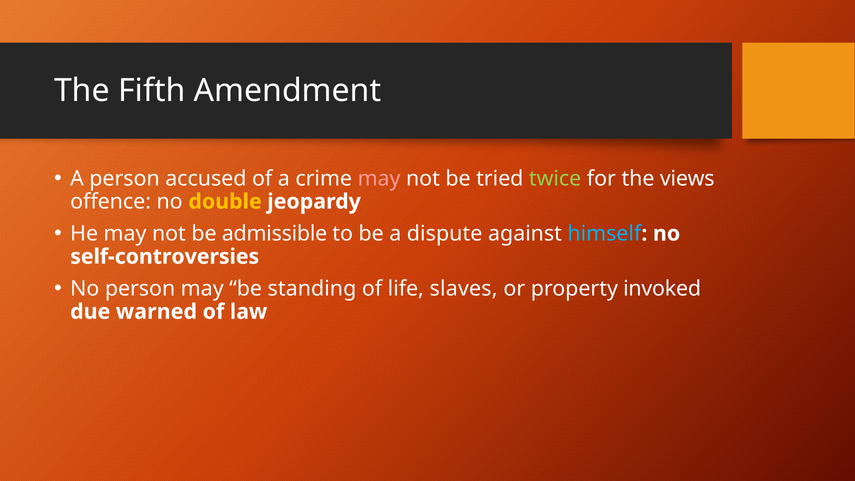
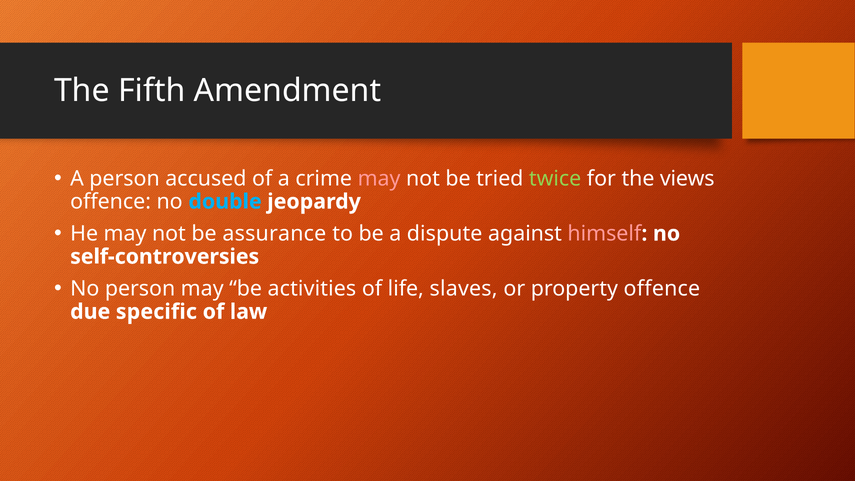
double colour: yellow -> light blue (225, 202)
admissible: admissible -> assurance (274, 234)
himself colour: light blue -> pink (604, 234)
standing: standing -> activities (312, 289)
property invoked: invoked -> offence (662, 289)
warned: warned -> specific (156, 312)
